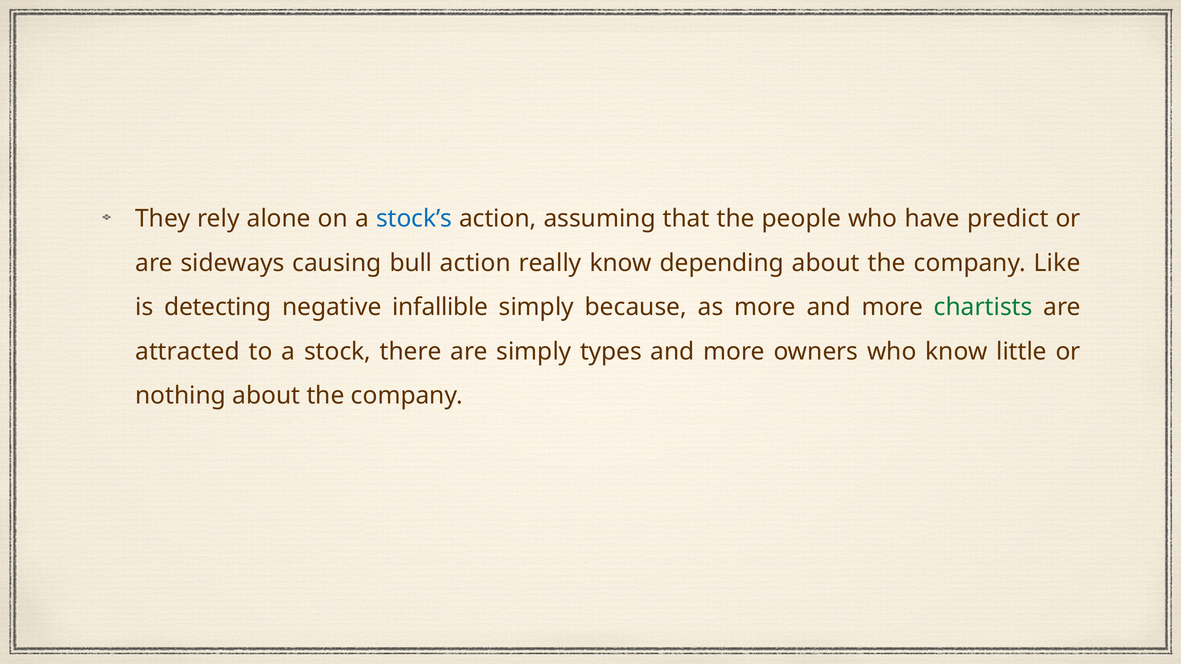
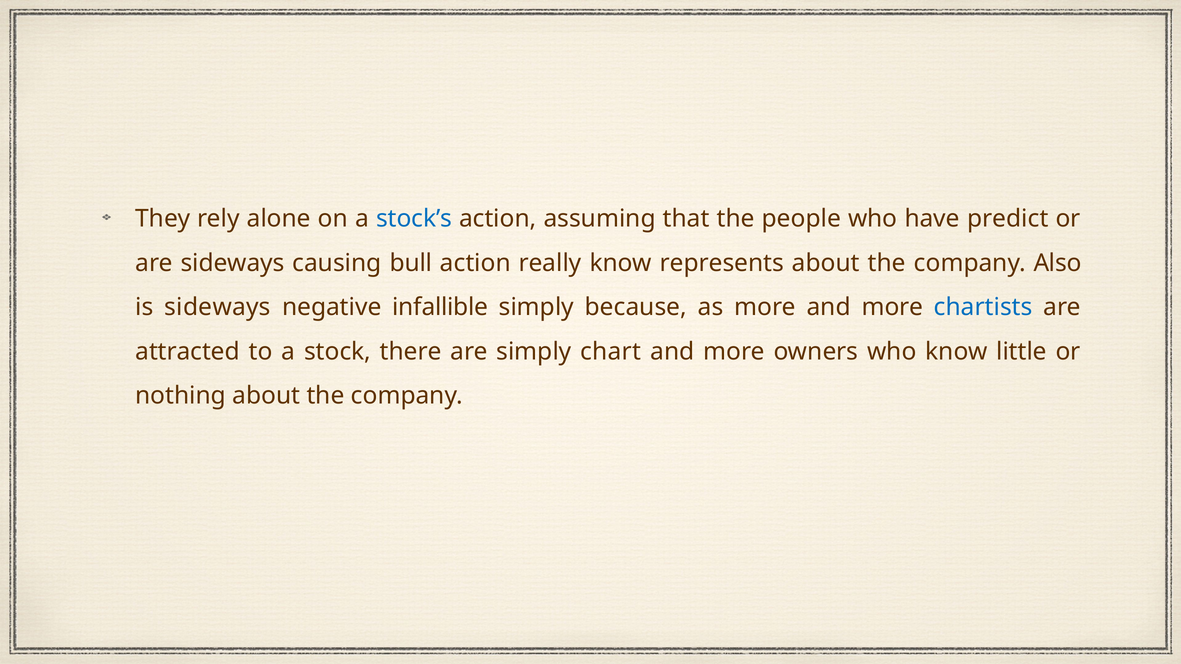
depending: depending -> represents (722, 263)
Like: Like -> Also (1058, 263)
is detecting: detecting -> sideways (218, 307)
chartists colour: green -> blue (983, 307)
types: types -> chart (611, 352)
